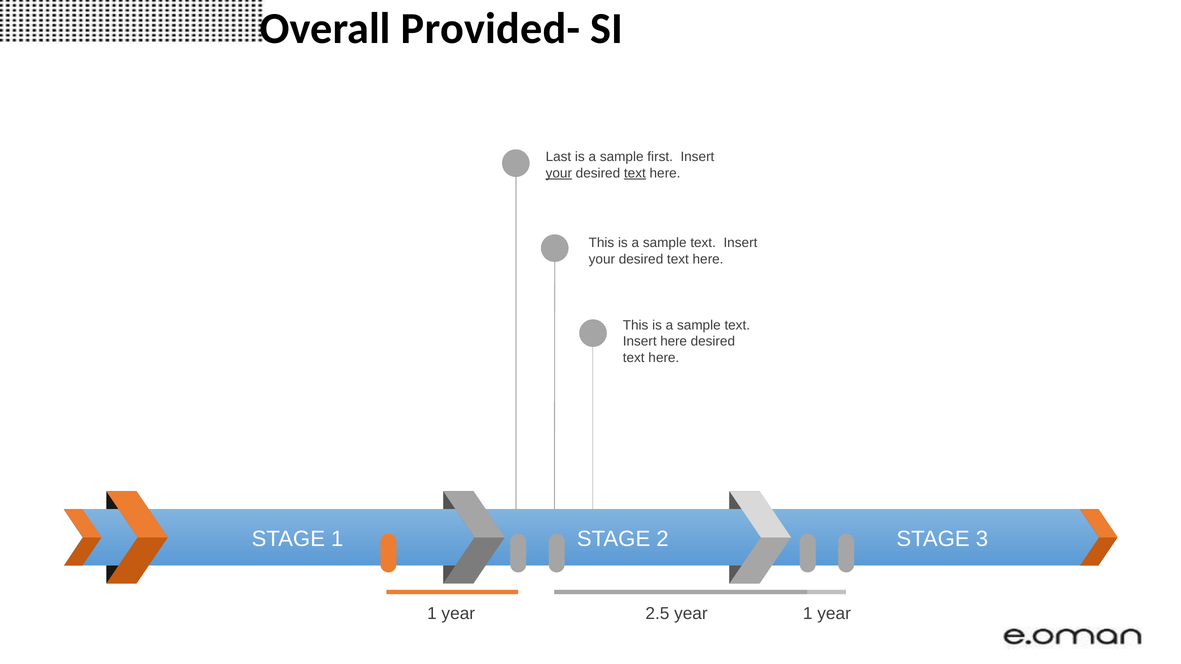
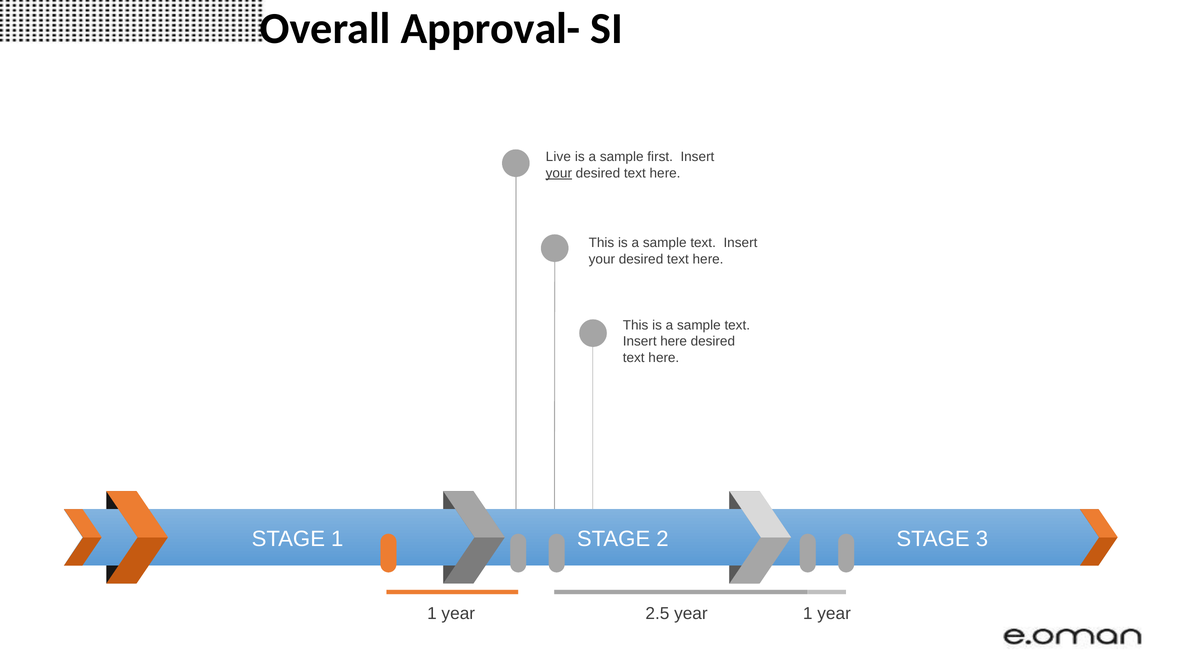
Provided-: Provided- -> Approval- (491, 29)
Last: Last -> Live (558, 157)
text underline: present -> none (635, 173)
